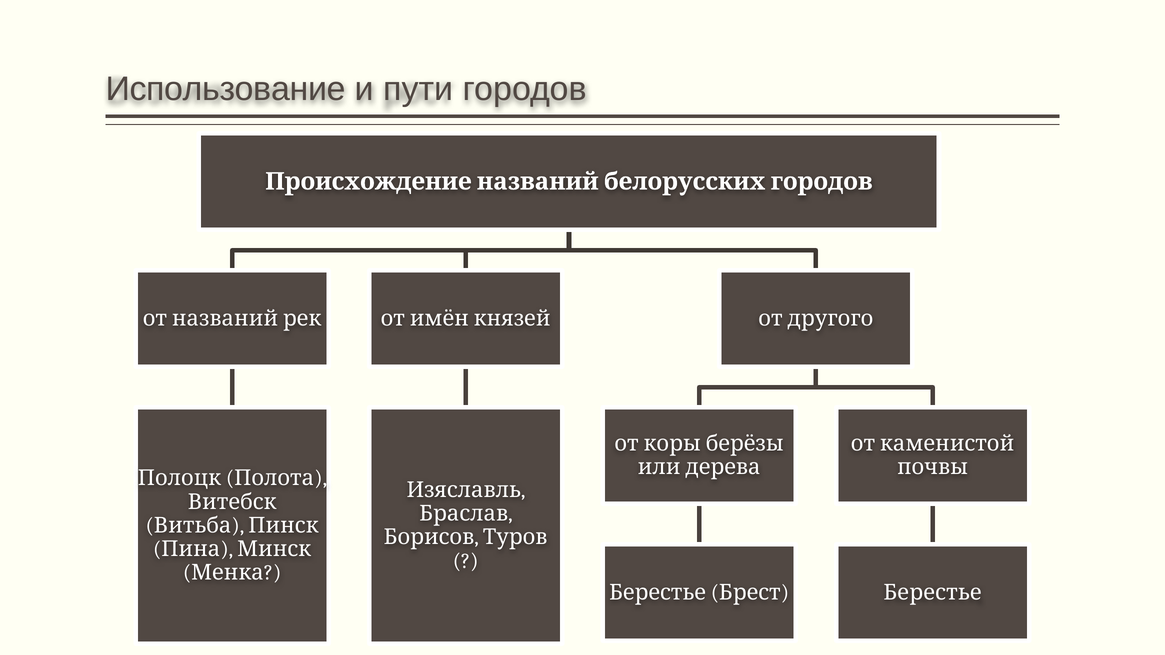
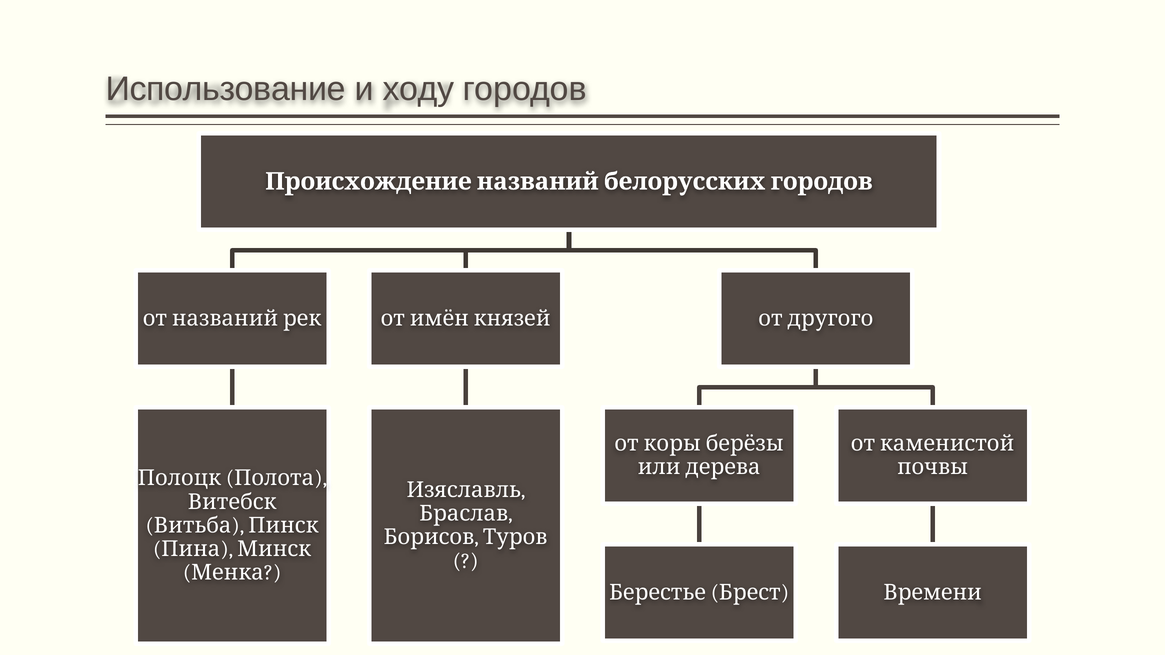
пути: пути -> ходу (418, 89)
Берестье: Берестье -> Времени (933, 593)
